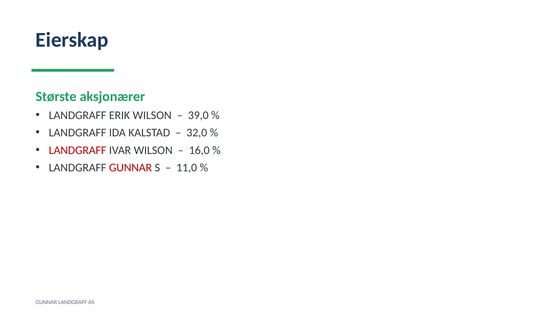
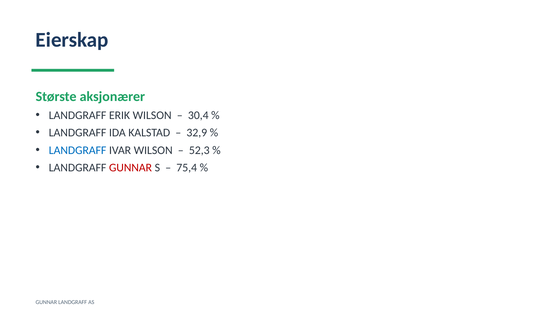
39,0: 39,0 -> 30,4 (198, 115)
32,0: 32,0 -> 32,9 (197, 133)
LANDGRAFF colour: red -> blue (78, 150)
16,0: 16,0 -> 52,3 (199, 150)
11,0: 11,0 -> 75,4 (187, 168)
